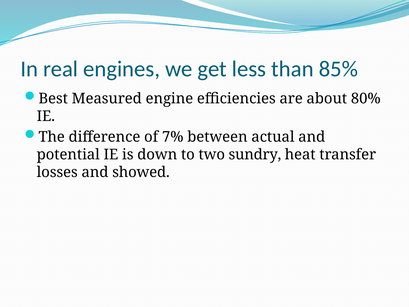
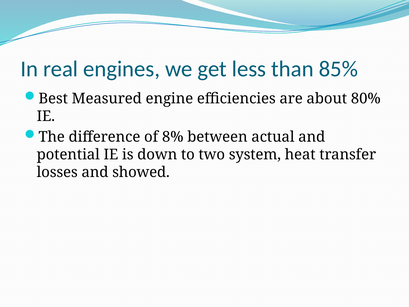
7%: 7% -> 8% (173, 137)
sundry: sundry -> system (255, 155)
